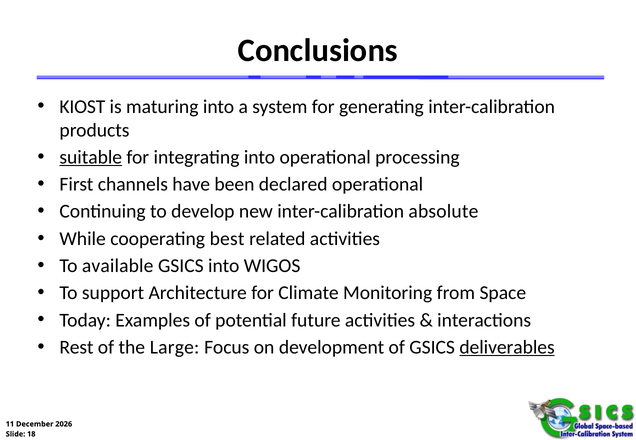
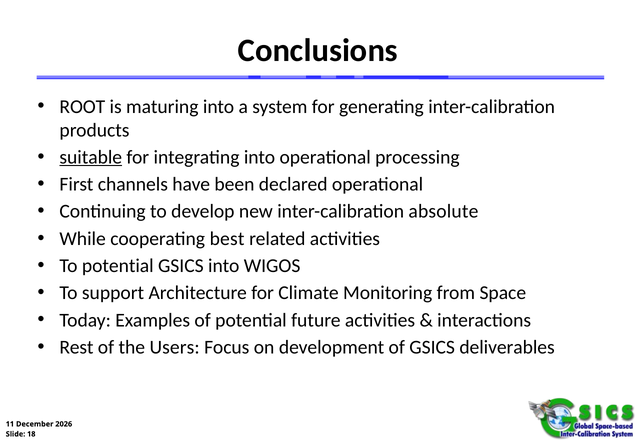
KIOST: KIOST -> ROOT (82, 107)
To available: available -> potential (118, 266)
Large: Large -> Users (175, 347)
deliverables underline: present -> none (507, 347)
